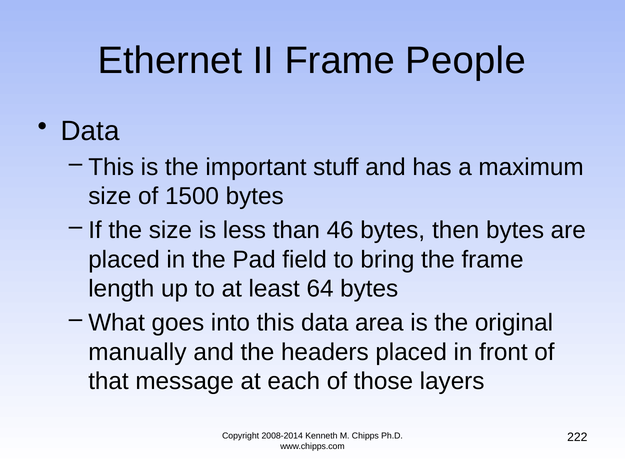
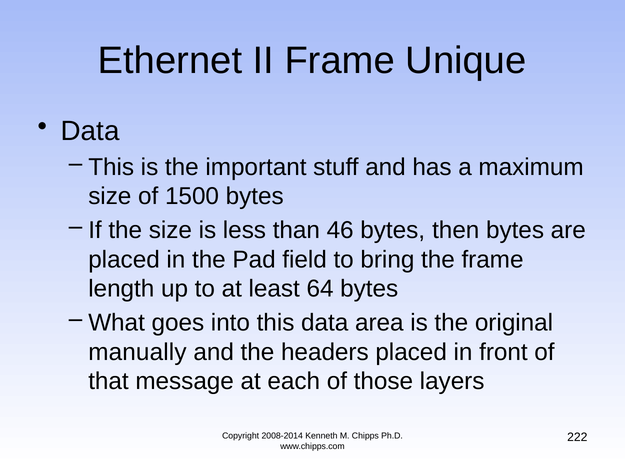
People: People -> Unique (466, 61)
